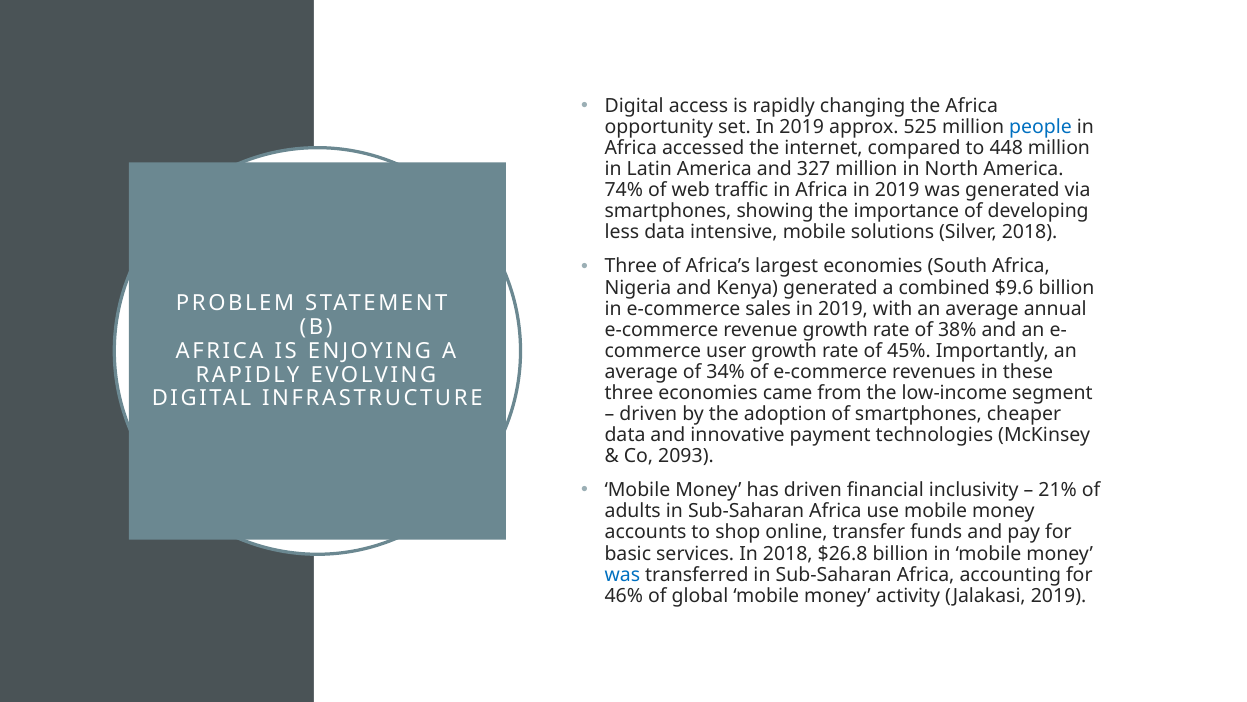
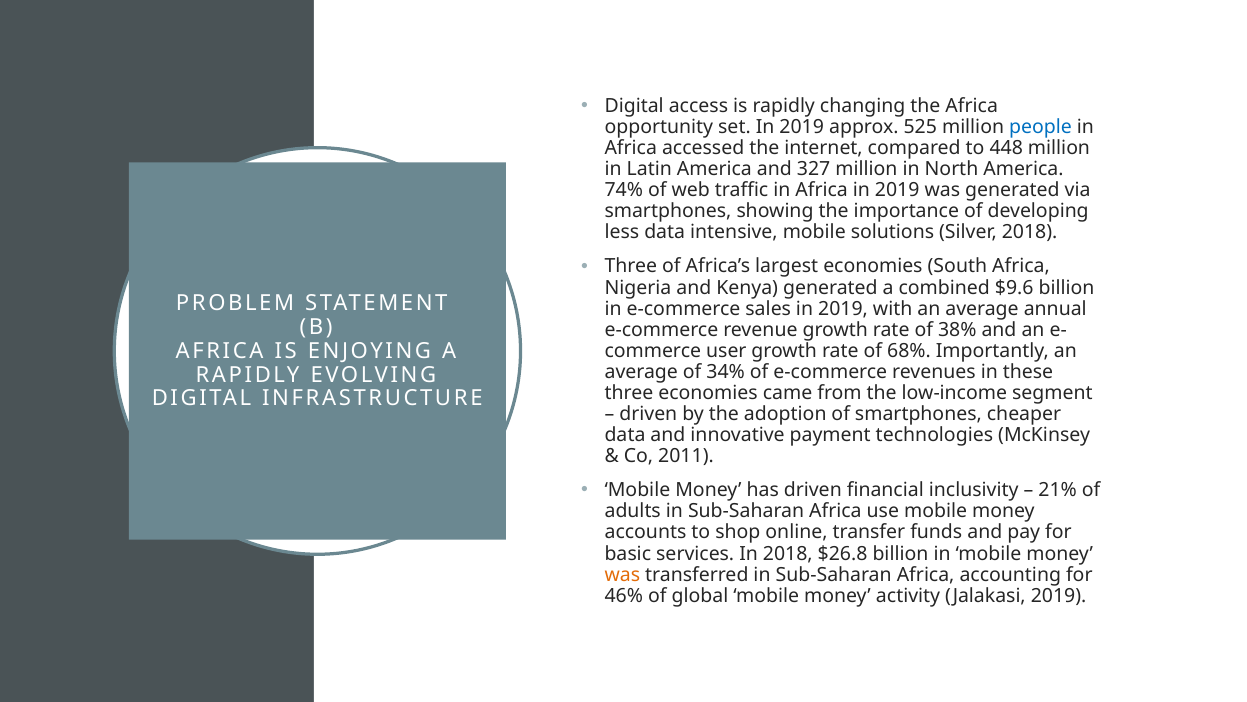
45%: 45% -> 68% (909, 351)
2093: 2093 -> 2011 (686, 456)
was colour: blue -> orange (622, 574)
